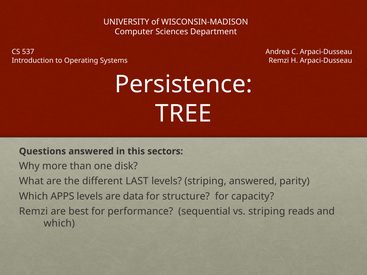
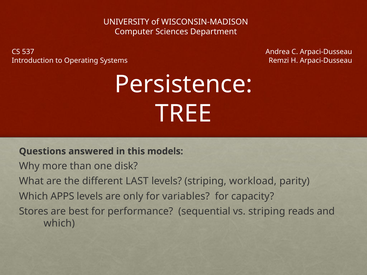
sectors: sectors -> models (165, 151)
striping answered: answered -> workload (253, 181)
data: data -> only (133, 196)
structure: structure -> variables (186, 196)
Remzi: Remzi -> Stores (34, 211)
